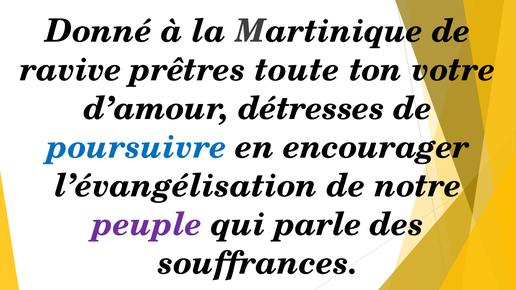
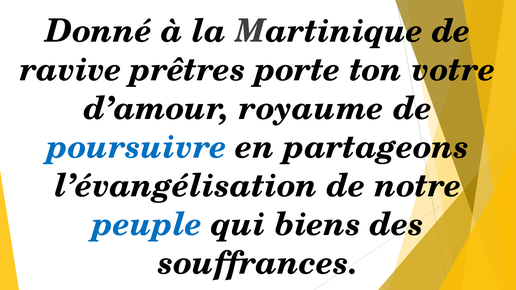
toute: toute -> porte (298, 70)
détresses: détresses -> royaume (311, 109)
encourager: encourager -> partageons (376, 147)
peuple colour: purple -> blue (147, 225)
parle: parle -> biens (318, 225)
